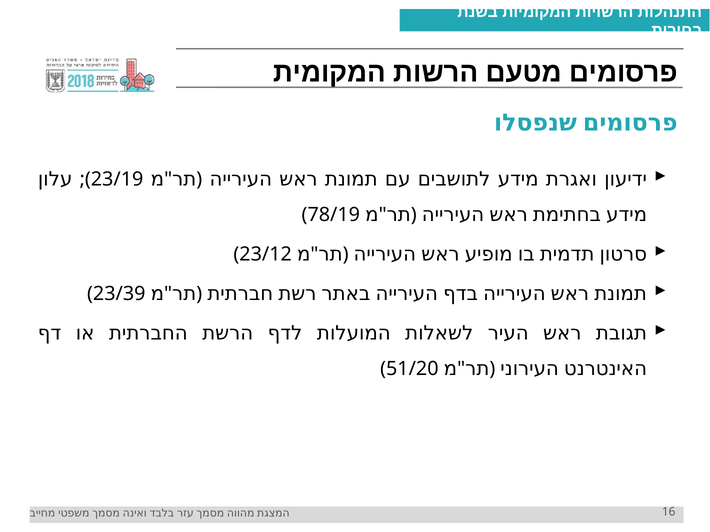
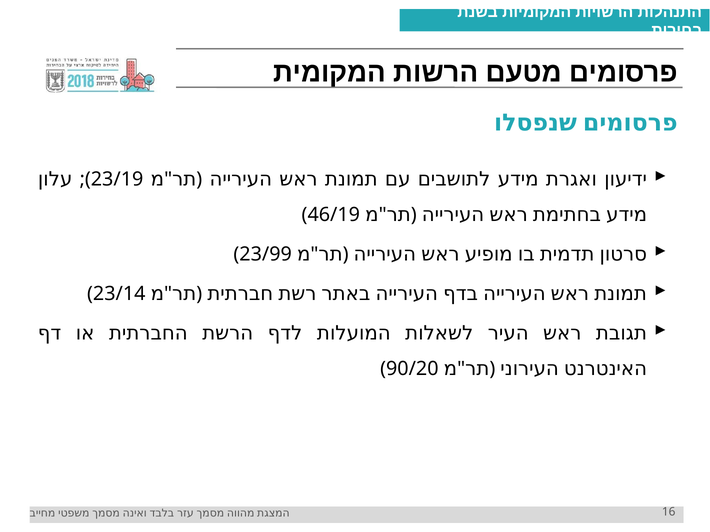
78/19: 78/19 -> 46/19 (334, 215)
23/12: 23/12 -> 23/99 (266, 255)
23/39: 23/39 -> 23/14 (119, 294)
51/20: 51/20 -> 90/20 (412, 369)
